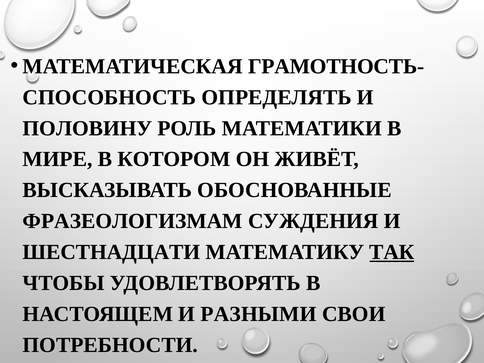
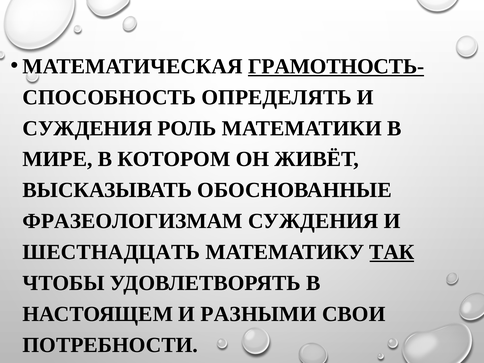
ГРАМОТНОСТЬ- underline: none -> present (336, 66)
ПОЛОВИНУ: ПОЛОВИНУ -> СУЖДЕНИЯ (87, 128)
ШЕСТНАДЦАТИ: ШЕСТНАДЦАТИ -> ШЕСТНАДЦАТЬ (111, 252)
